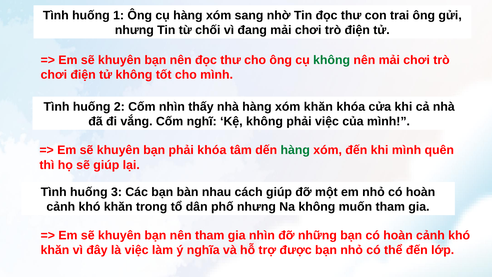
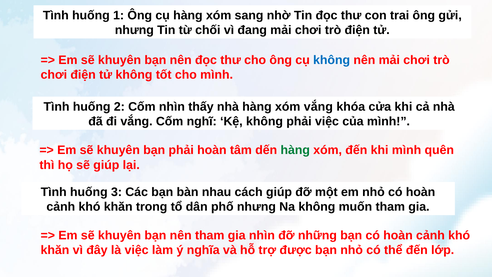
không colour: green -> blue (332, 60)
xóm khăn: khăn -> vắng (318, 107)
phải khóa: khóa -> hoàn (212, 150)
